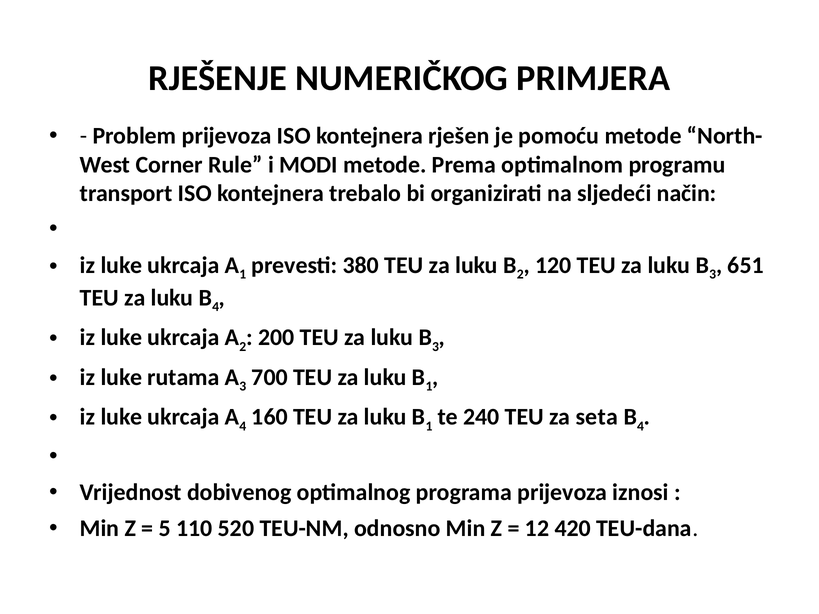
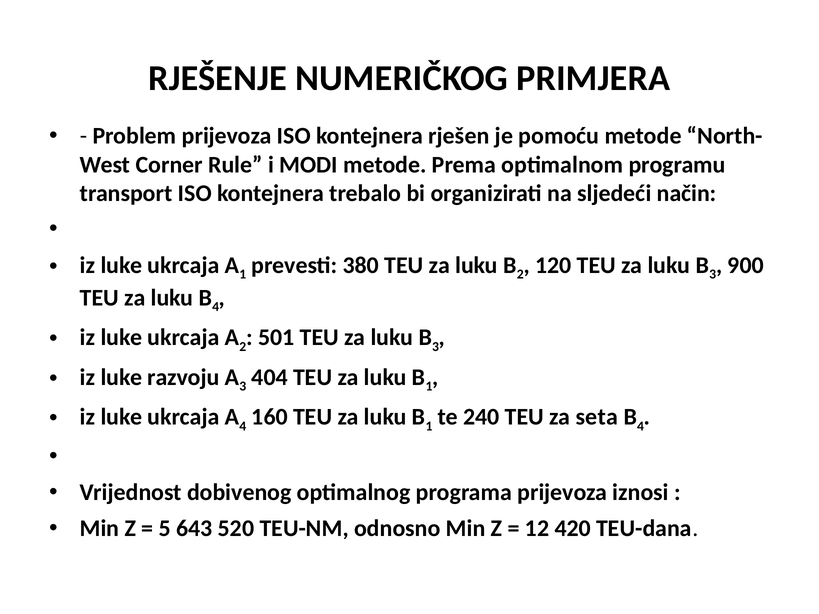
651: 651 -> 900 (746, 265)
200: 200 -> 501 (276, 338)
rutama: rutama -> razvoju (183, 377)
700: 700 -> 404 (270, 377)
110: 110 -> 643 (194, 529)
